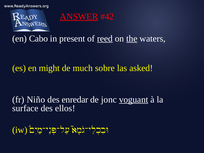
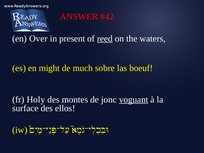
ANSWER underline: present -> none (79, 17)
Cabo: Cabo -> Over (38, 39)
the underline: present -> none (132, 39)
asked: asked -> boeuf (141, 68)
Niño: Niño -> Holy (36, 100)
enredar: enredar -> montes (75, 100)
